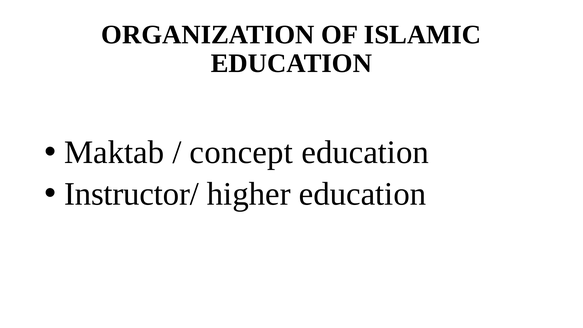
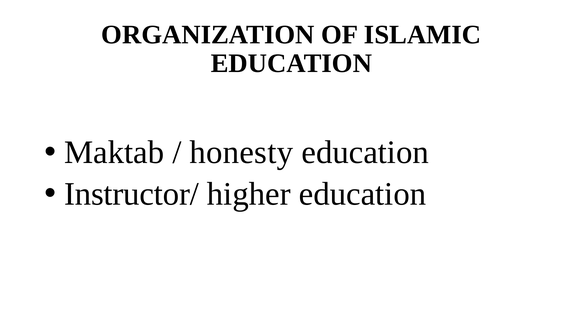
concept: concept -> honesty (241, 152)
